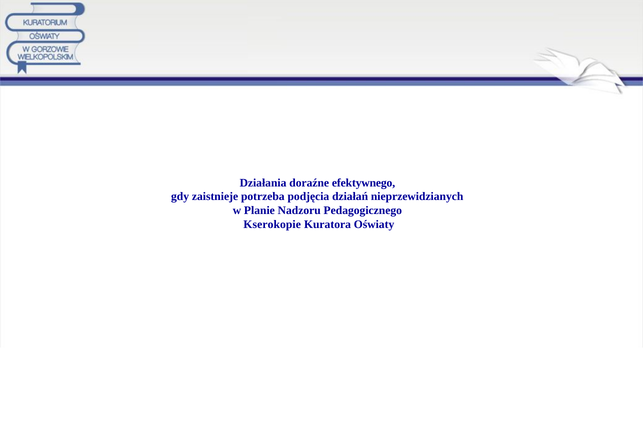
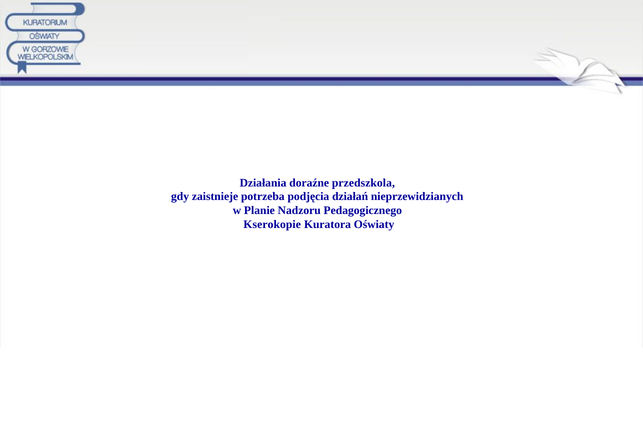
efektywnego: efektywnego -> przedszkola (363, 183)
